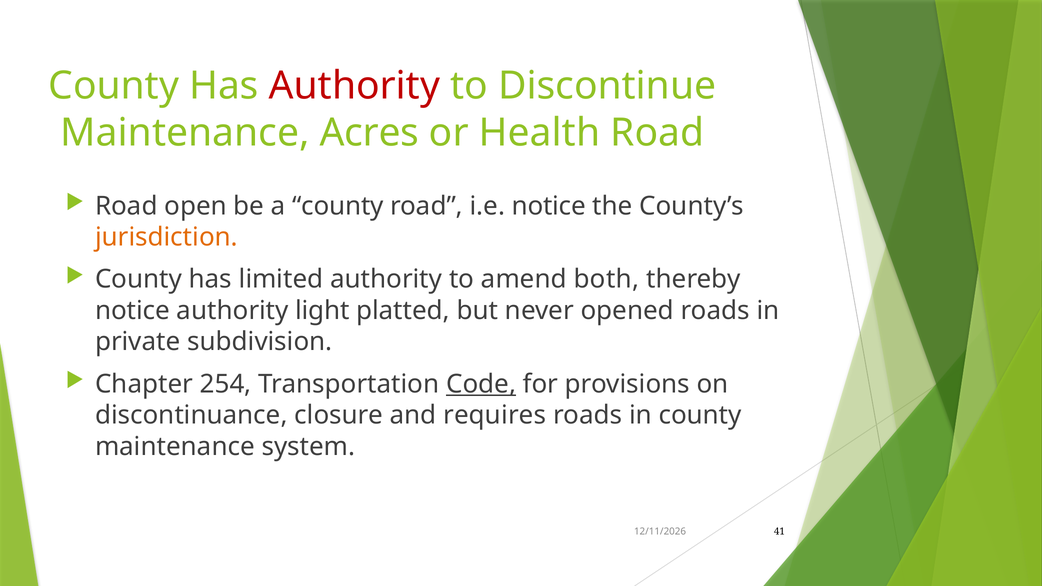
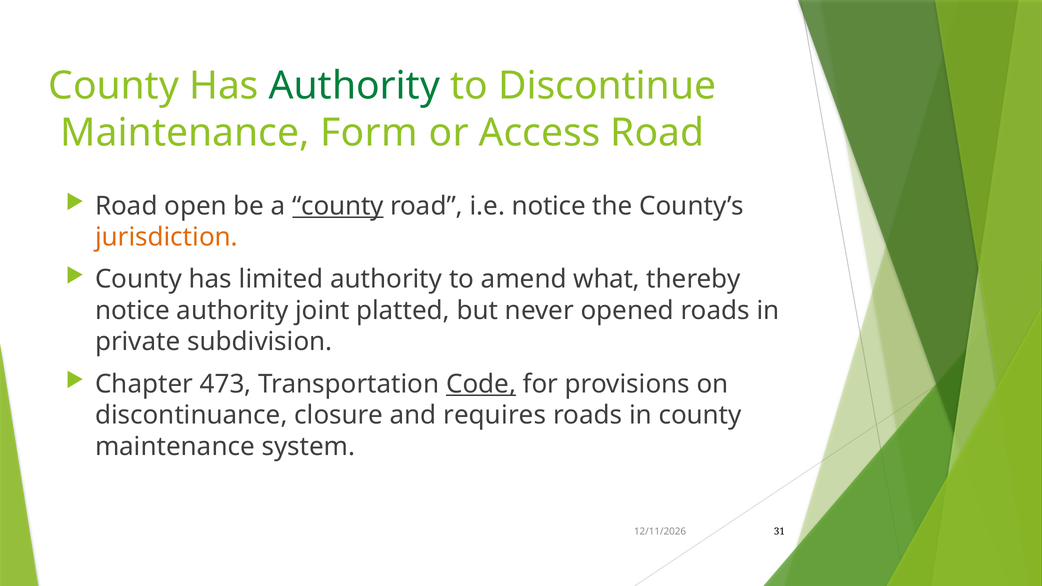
Authority colour: red -> green (354, 86)
Acres: Acres -> Form (369, 133)
Health: Health -> Access (540, 133)
county underline: none -> present (338, 206)
both: both -> what (607, 279)
light: light -> joint (322, 311)
254: 254 -> 473 (226, 384)
41: 41 -> 31 (779, 532)
